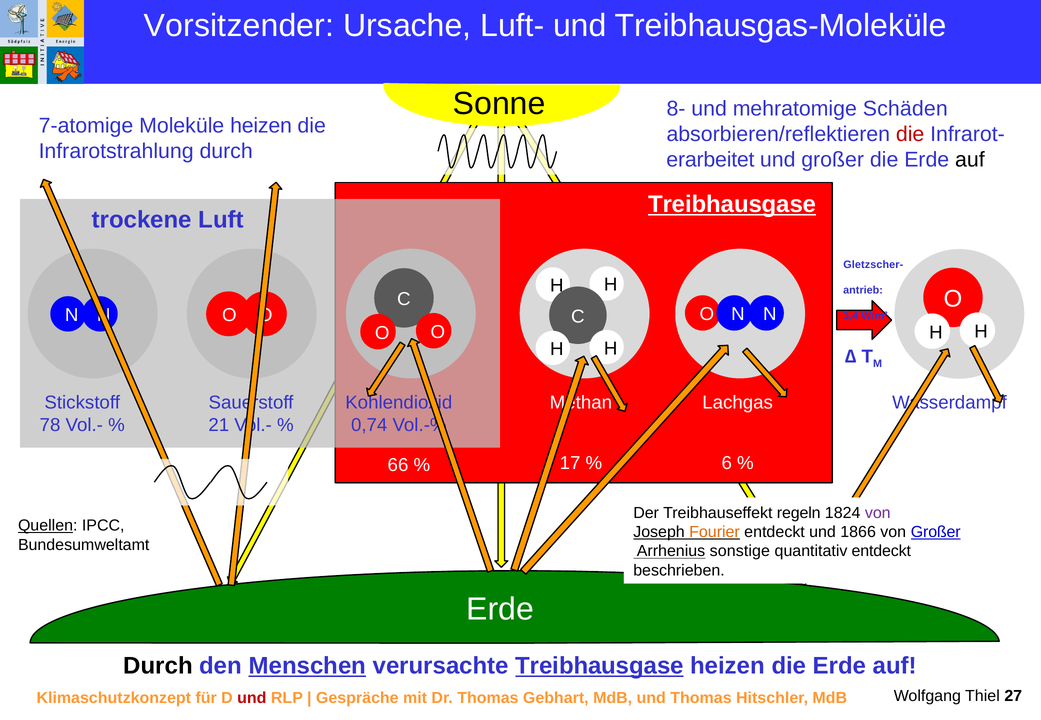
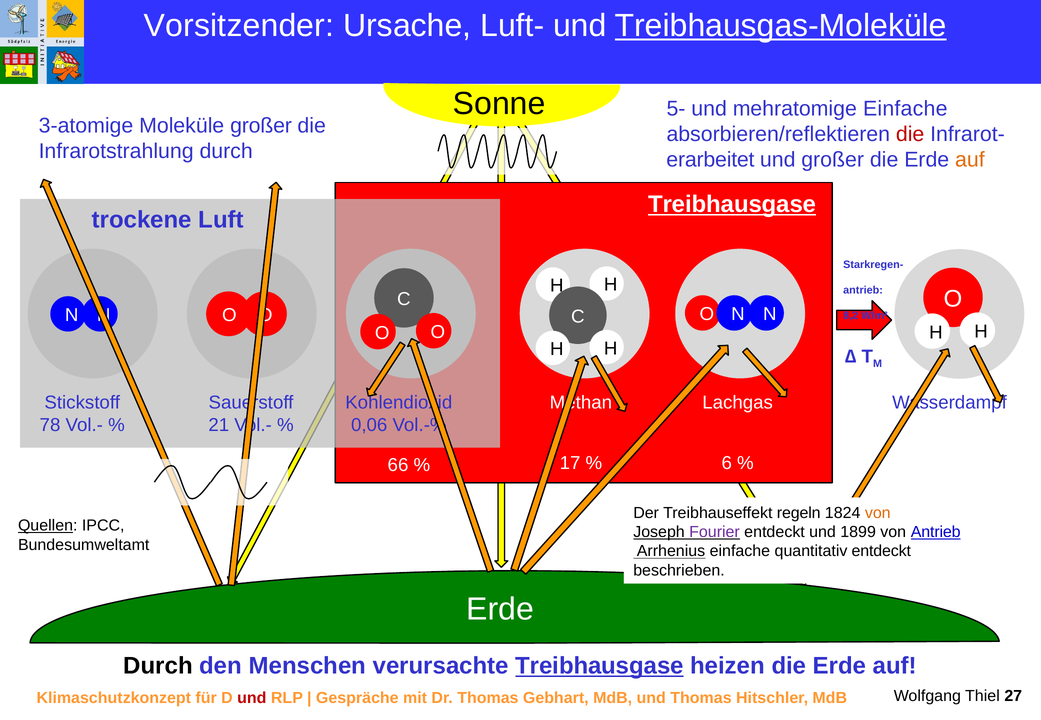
Treibhausgas-Moleküle underline: none -> present (781, 26)
8-: 8- -> 5- (676, 109)
mehratomige Schäden: Schäden -> Einfache (905, 109)
7-atomige: 7-atomige -> 3-atomige (86, 126)
Moleküle heizen: heizen -> großer (261, 126)
auf colour: black -> orange (970, 160)
Gletzscher-: Gletzscher- -> Starkregen- (873, 265)
3,4: 3,4 -> 8,2 (851, 316)
0,74: 0,74 -> 0,06 (369, 425)
von colour: purple -> orange (878, 513)
Fourier colour: orange -> purple (715, 533)
1866: 1866 -> 1899 (858, 533)
von Großer: Großer -> Antrieb (936, 533)
Arrhenius sonstige: sonstige -> einfache (740, 552)
Menschen underline: present -> none (307, 666)
